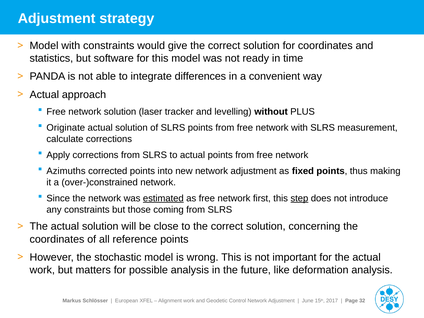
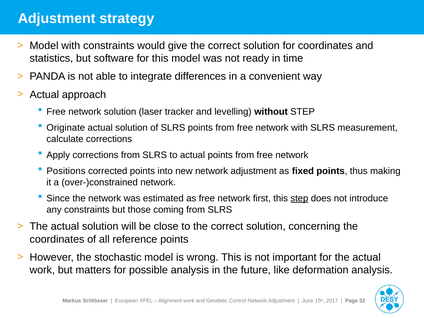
without PLUS: PLUS -> STEP (303, 112)
Azimuths: Azimuths -> Positions (66, 171)
estimated underline: present -> none (163, 198)
